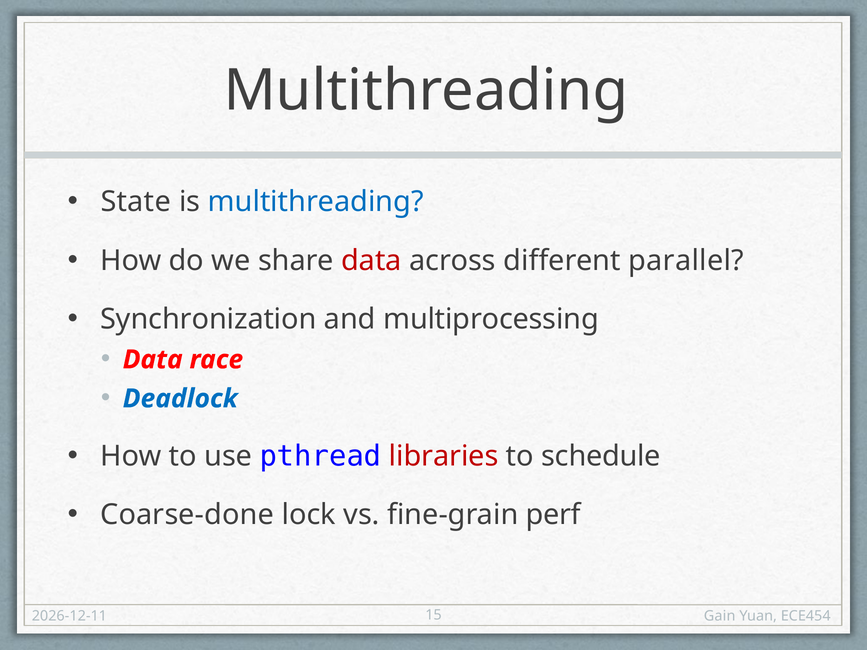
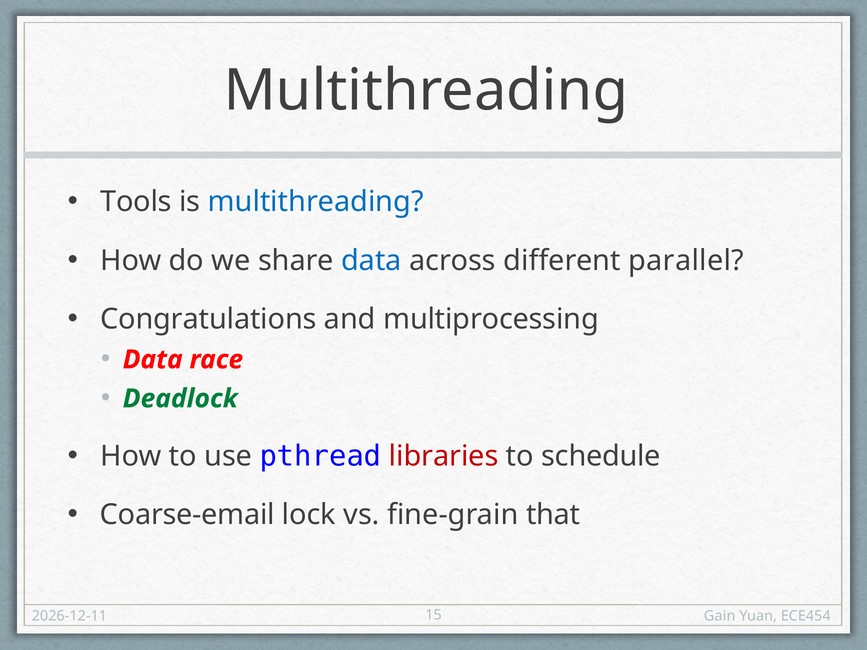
State: State -> Tools (136, 202)
data colour: red -> blue (371, 261)
Synchronization: Synchronization -> Congratulations (208, 319)
Deadlock colour: blue -> green (180, 399)
Coarse-done: Coarse-done -> Coarse-email (187, 515)
perf: perf -> that (553, 515)
